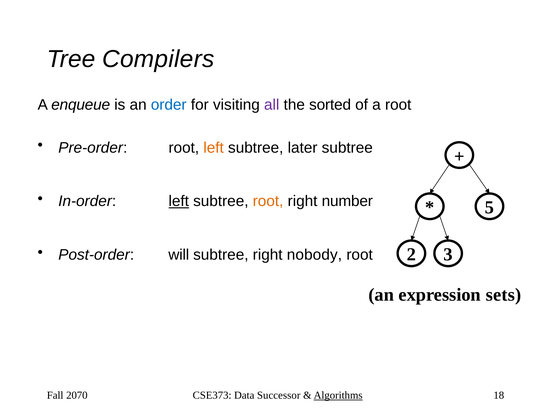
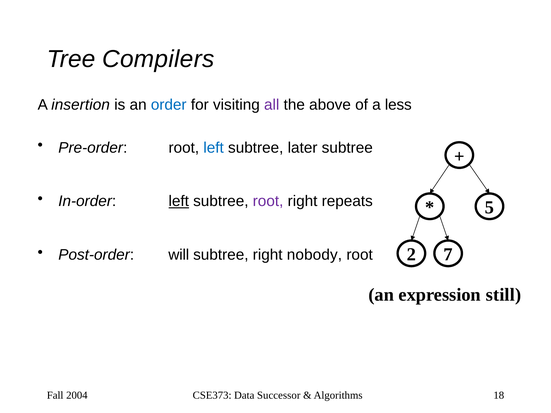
enqueue: enqueue -> insertion (81, 105)
sorted: sorted -> above (330, 105)
a root: root -> less (398, 105)
left colour: orange -> blue (214, 148)
root colour: orange -> purple (268, 201)
number: number -> repeats (347, 201)
3: 3 -> 7 (448, 255)
sets: sets -> still (504, 295)
2070: 2070 -> 2004 (77, 396)
Algorithms underline: present -> none (338, 396)
